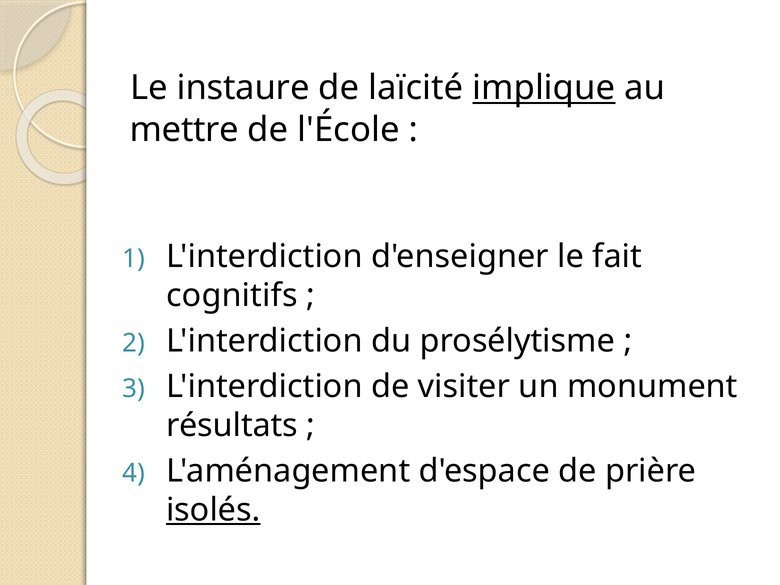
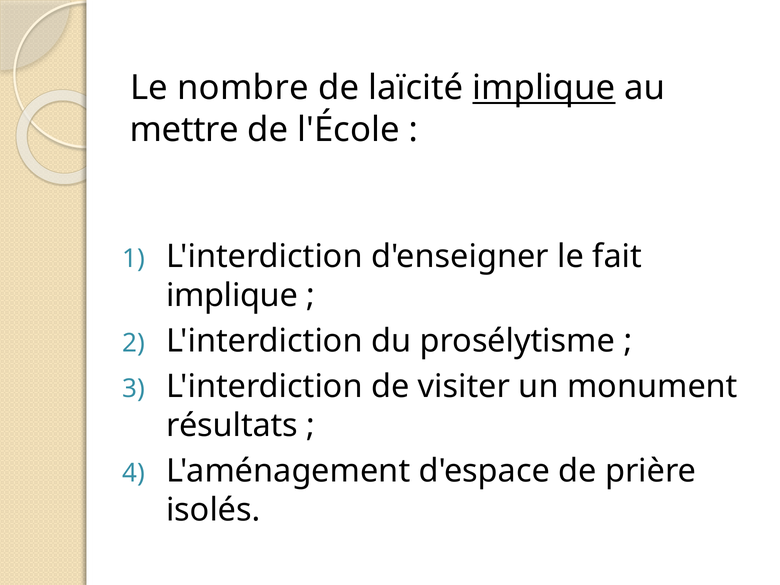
instaure: instaure -> nombre (243, 88)
cognitifs: cognitifs -> implique (232, 296)
isolés underline: present -> none (213, 510)
